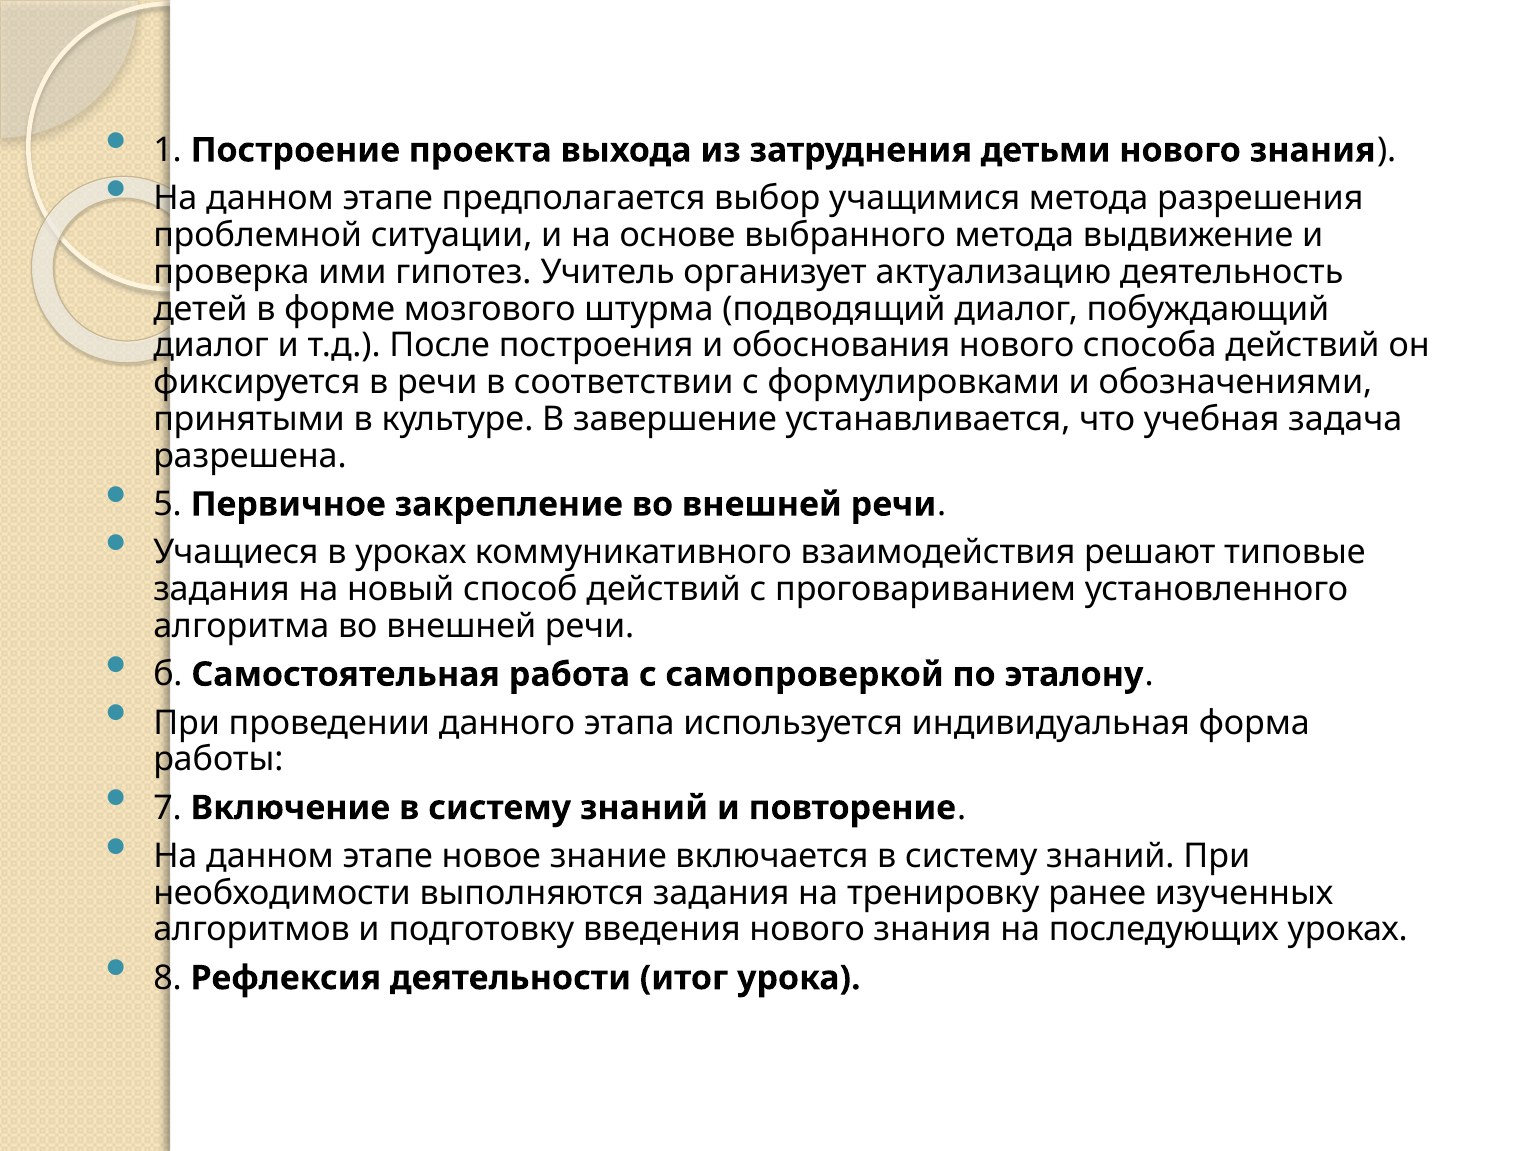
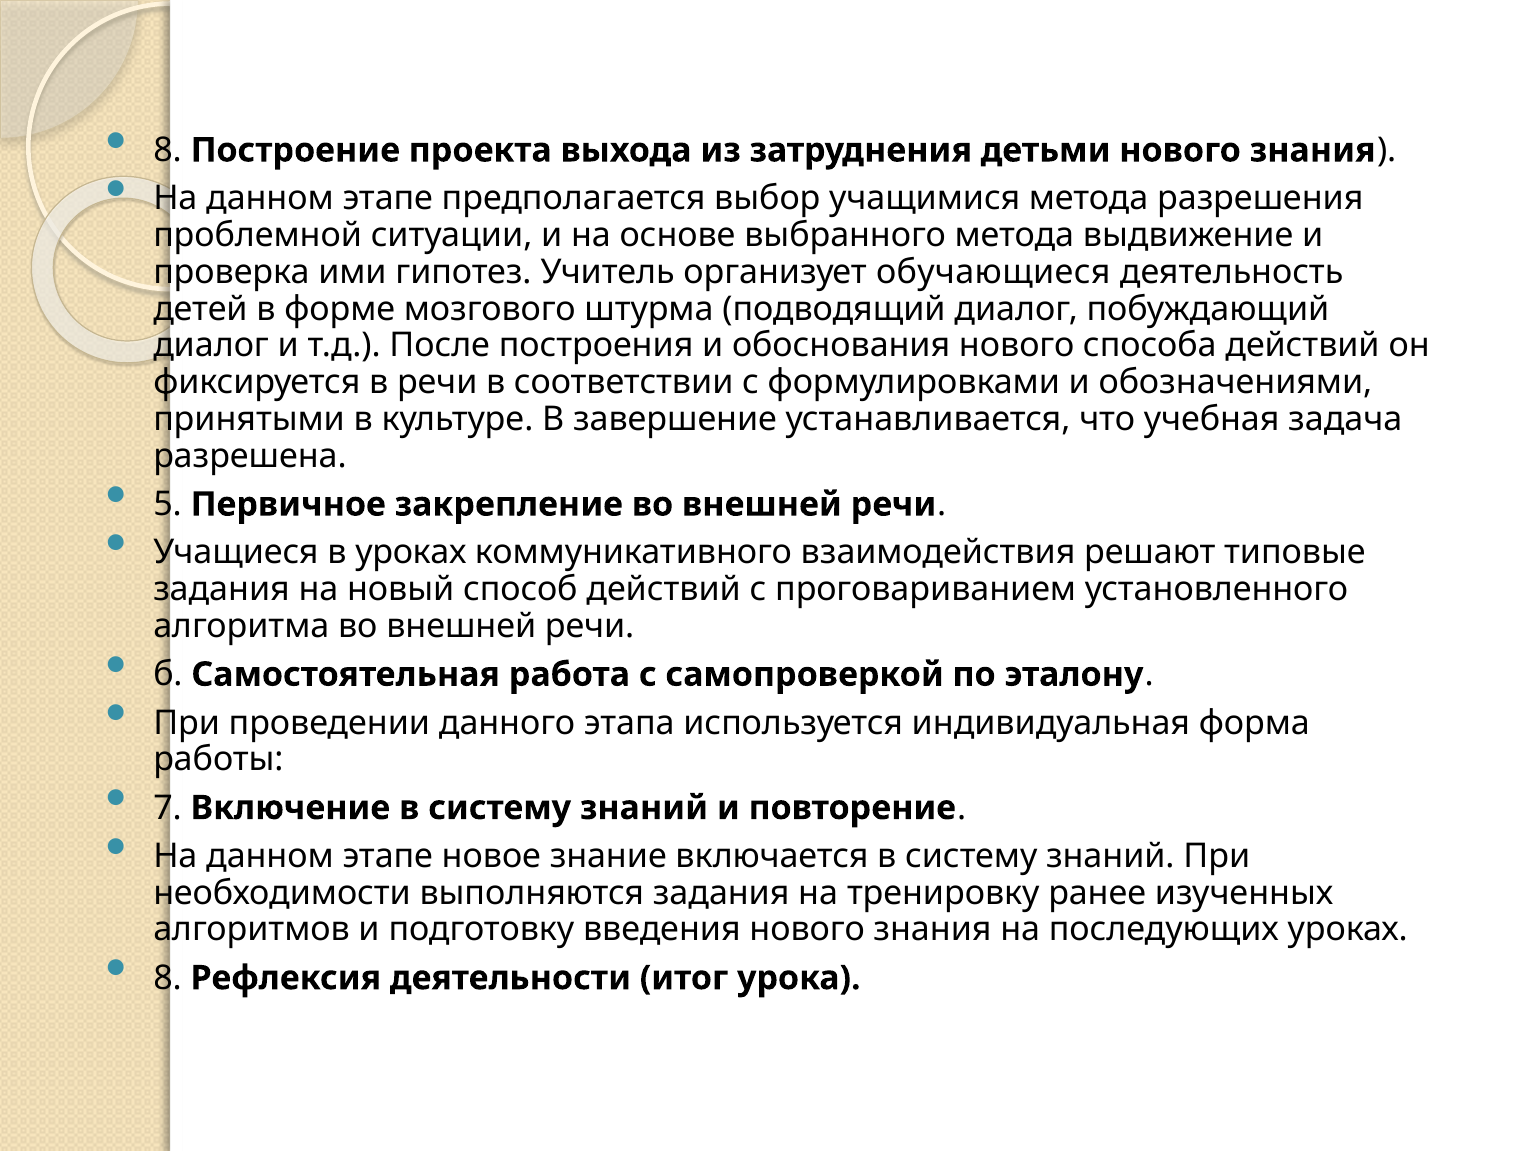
1: 1 -> 8 (168, 150)
актуализацию: актуализацию -> обучающиеся (993, 272)
